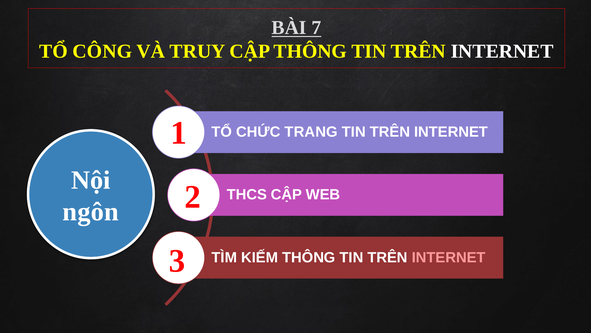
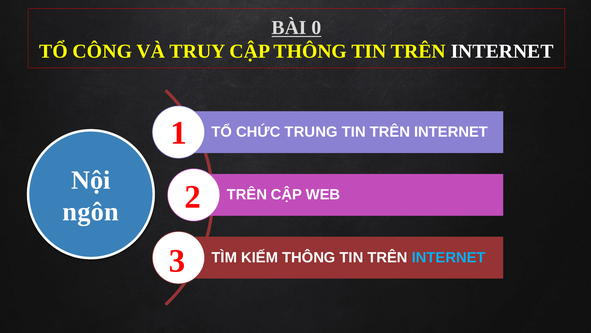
7: 7 -> 0 (316, 28)
TRANG: TRANG -> TRUNG (311, 132)
THCS: THCS -> TRÊN (247, 194)
INTERNET colour: pink -> light blue (449, 257)
